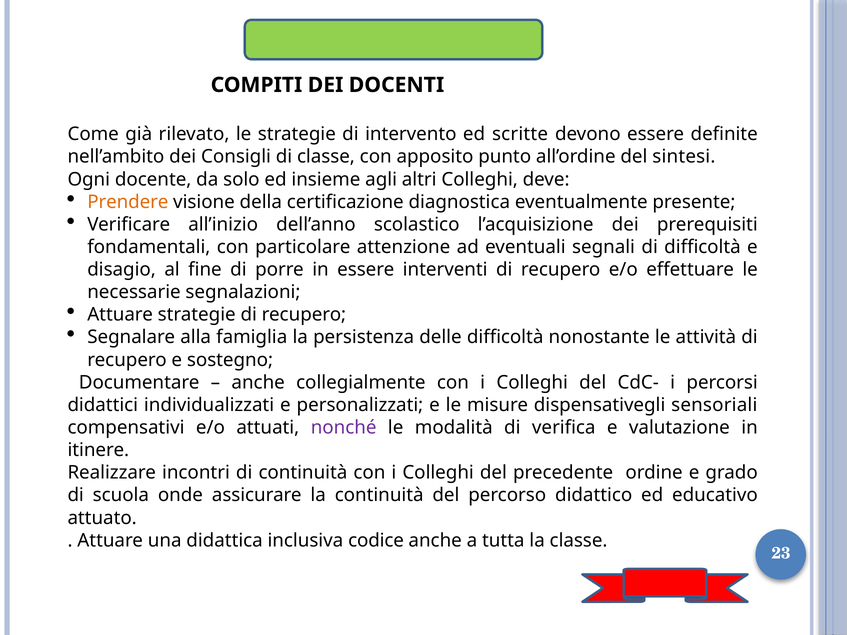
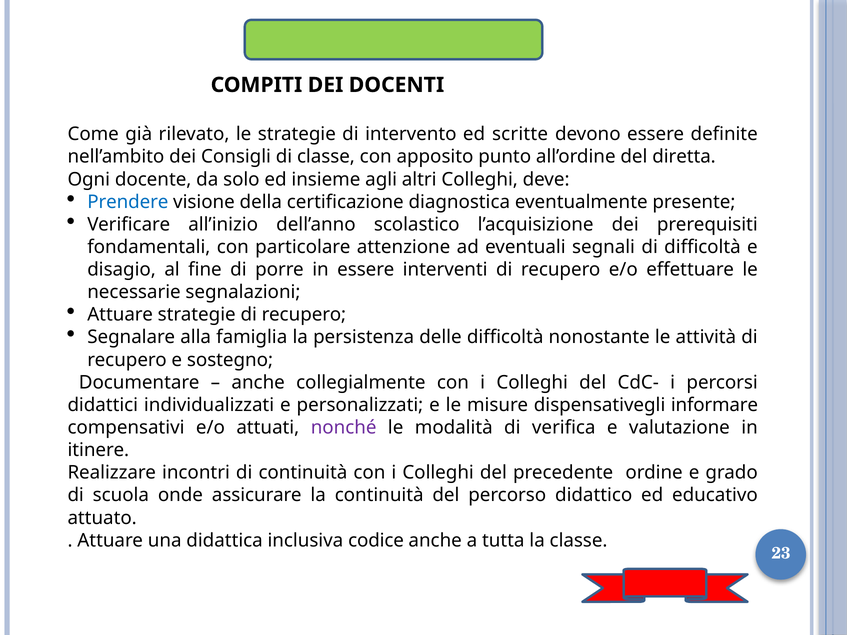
sintesi: sintesi -> diretta (684, 157)
Prendere colour: orange -> blue (128, 202)
sensoriali: sensoriali -> informare (714, 405)
